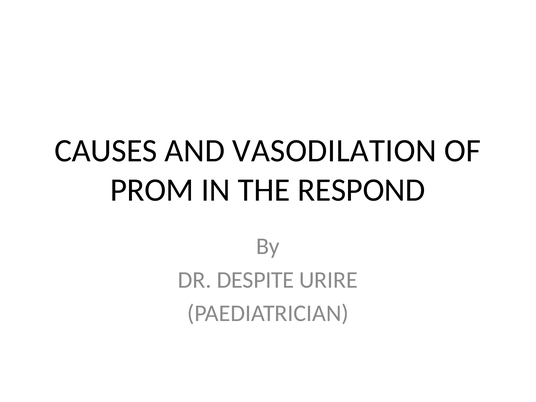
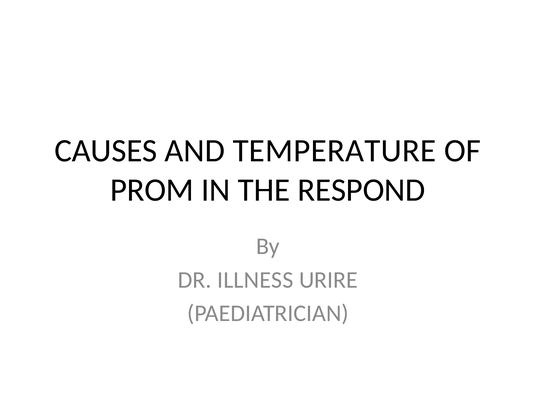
VASODILATION: VASODILATION -> TEMPERATURE (334, 151)
DESPITE: DESPITE -> ILLNESS (255, 280)
